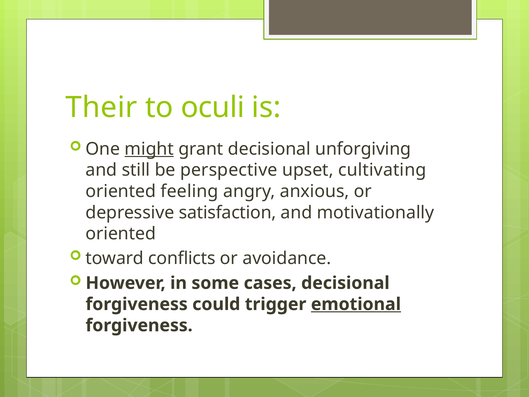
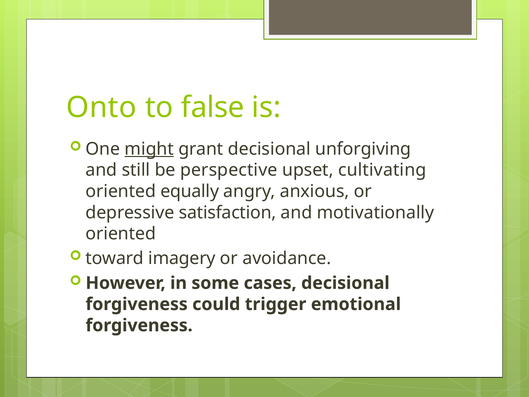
Their: Their -> Onto (101, 107)
oculi: oculi -> false (213, 107)
feeling: feeling -> equally (190, 191)
conflicts: conflicts -> imagery (182, 258)
emotional underline: present -> none (356, 304)
